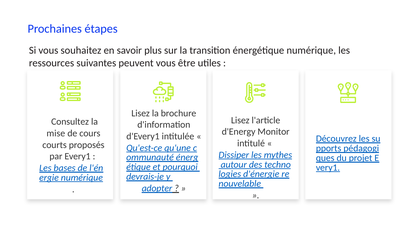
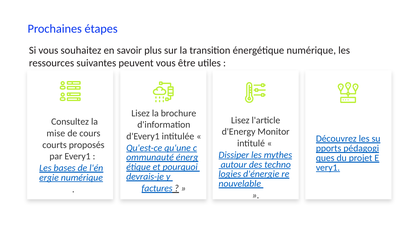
adopter: adopter -> factures (157, 188)
